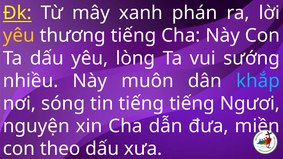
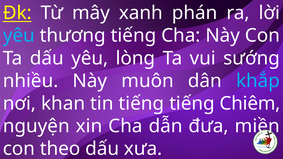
yêu colour: yellow -> light blue (19, 36)
sóng: sóng -> khan (63, 104)
Ngươi: Ngươi -> Chiêm (250, 104)
